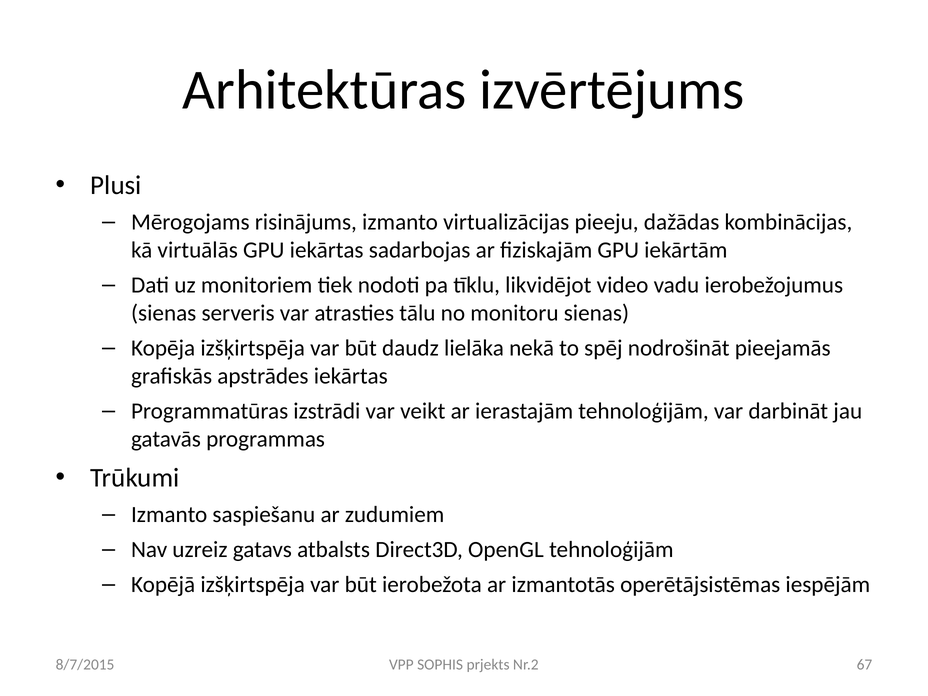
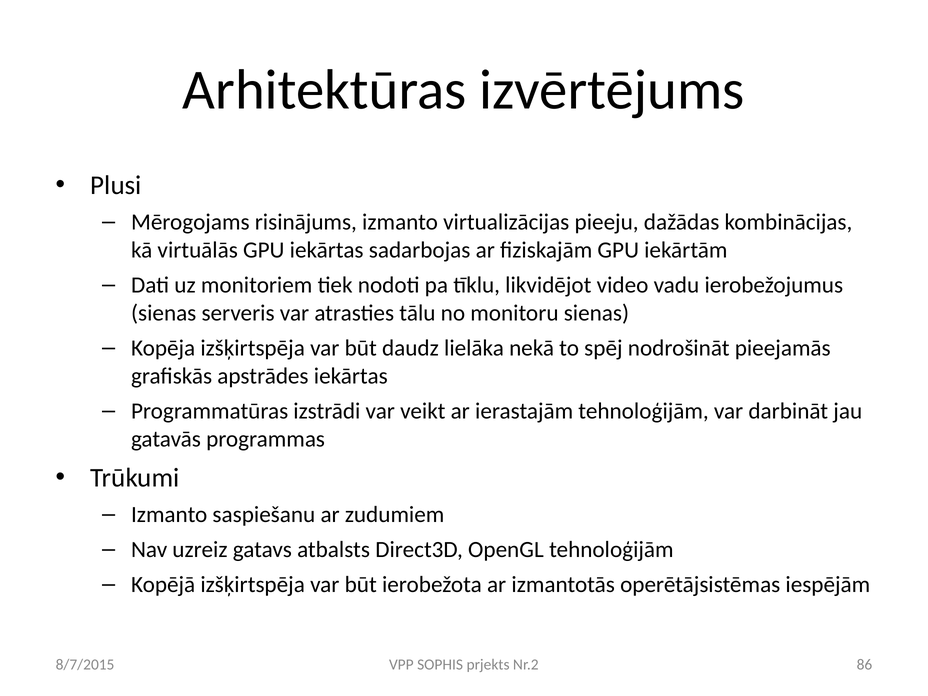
67: 67 -> 86 (864, 665)
